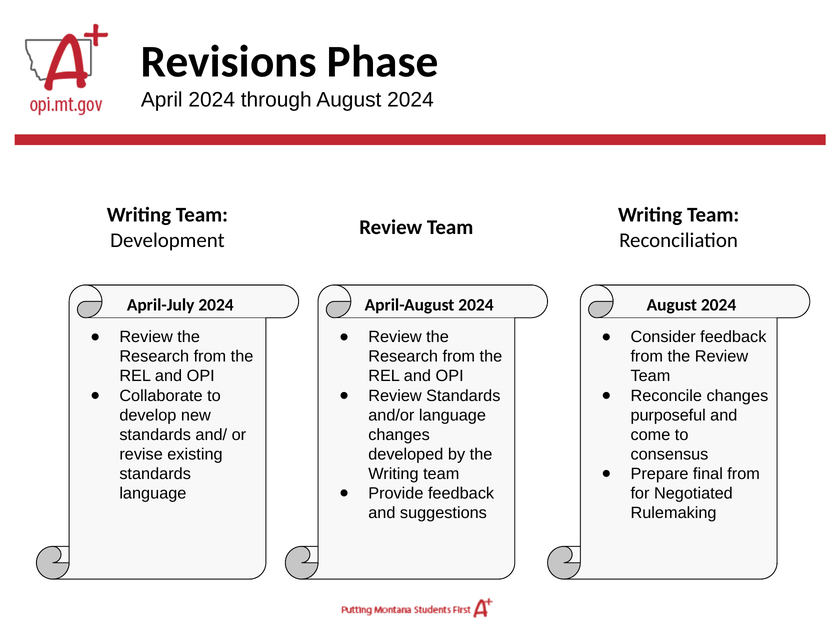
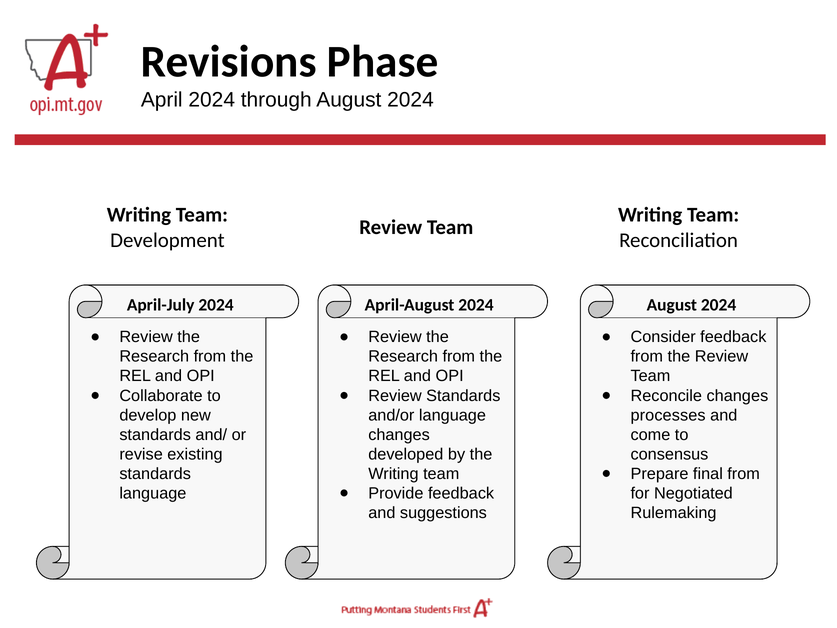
purposeful: purposeful -> processes (668, 415)
